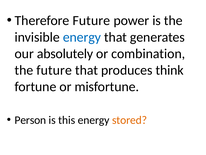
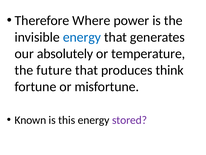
Therefore Future: Future -> Where (91, 21)
combination: combination -> temperature (148, 53)
Person: Person -> Known (30, 120)
stored colour: orange -> purple (130, 120)
